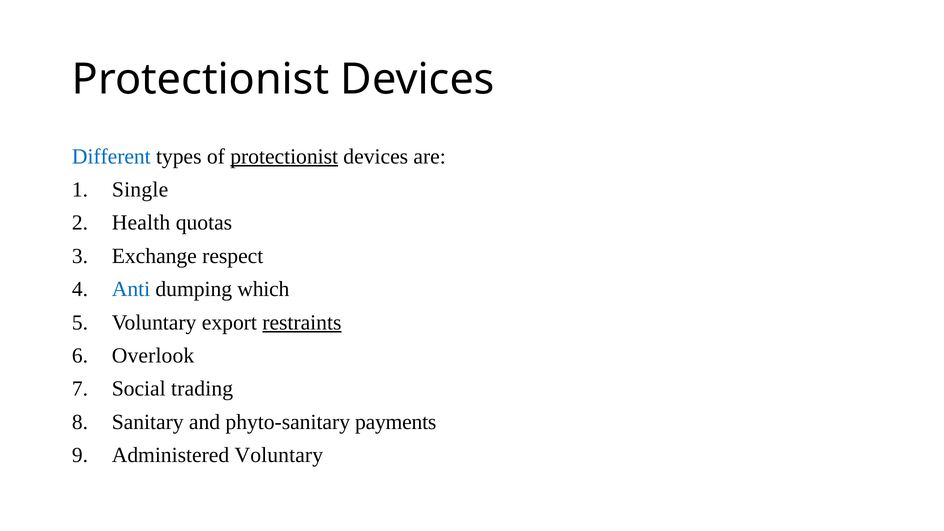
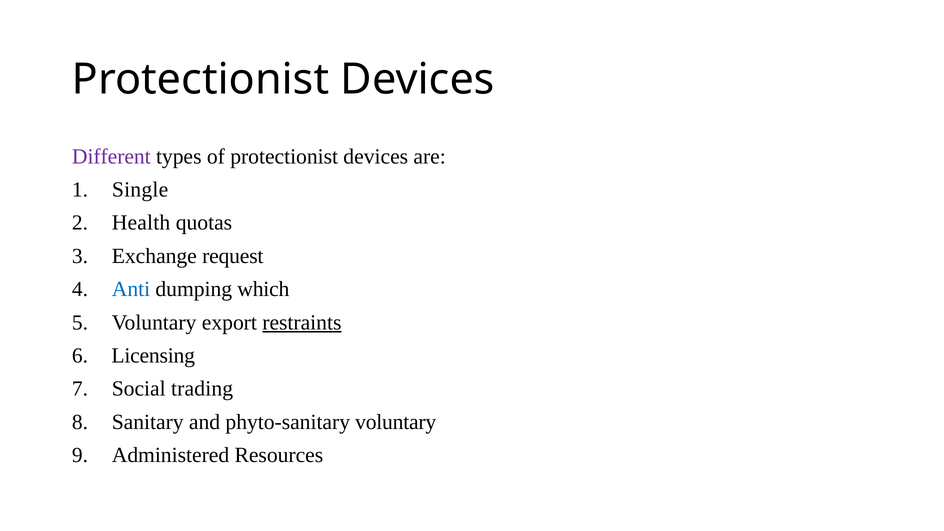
Different colour: blue -> purple (111, 156)
protectionist underline: present -> none (284, 156)
respect: respect -> request (233, 256)
Overlook: Overlook -> Licensing (153, 356)
phyto-sanitary payments: payments -> voluntary (396, 422)
Administered Voluntary: Voluntary -> Resources (279, 455)
